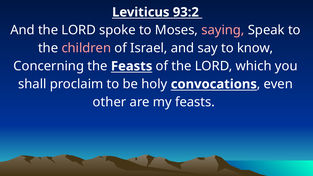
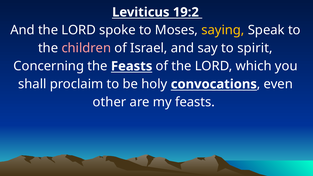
93:2: 93:2 -> 19:2 (186, 12)
saying colour: pink -> yellow (223, 30)
know: know -> spirit (255, 48)
